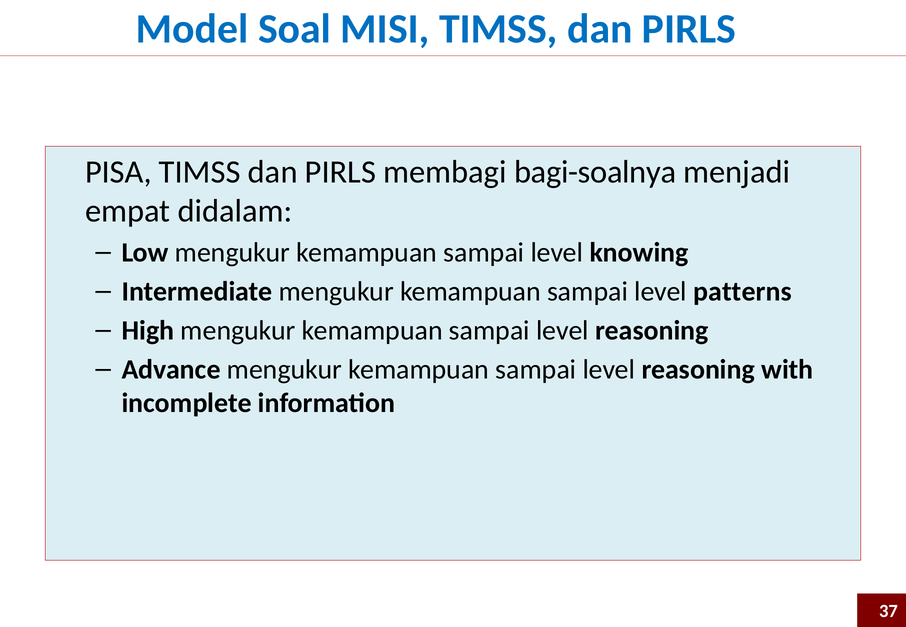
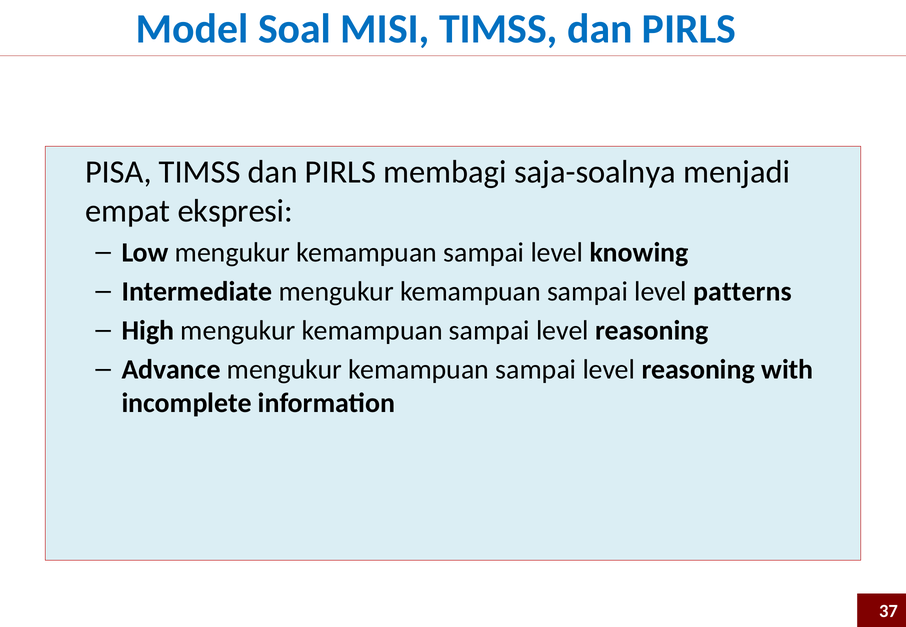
bagi-soalnya: bagi-soalnya -> saja-soalnya (595, 172)
didalam: didalam -> ekspresi (235, 211)
